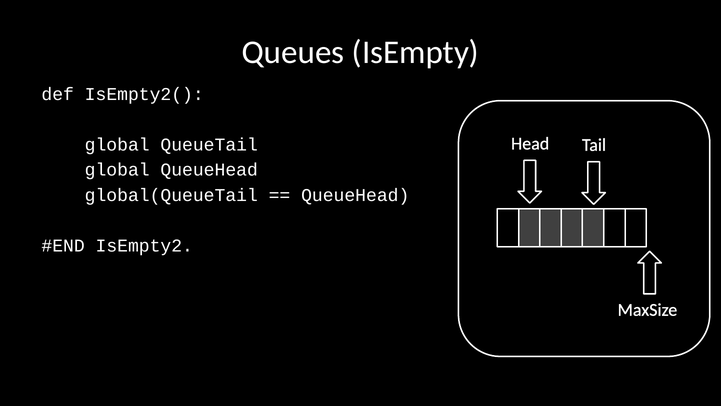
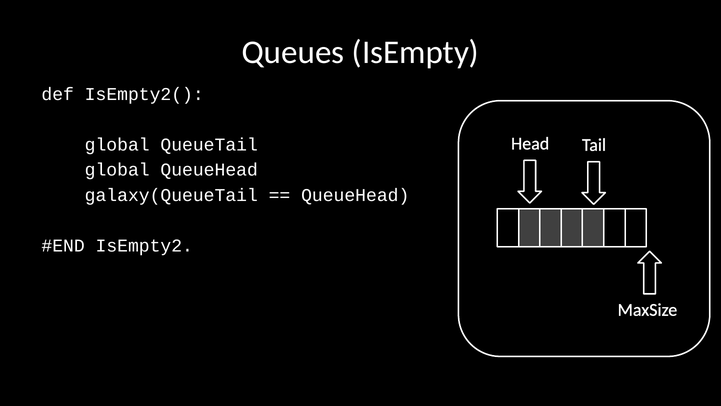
global(QueueTail: global(QueueTail -> galaxy(QueueTail (171, 195)
